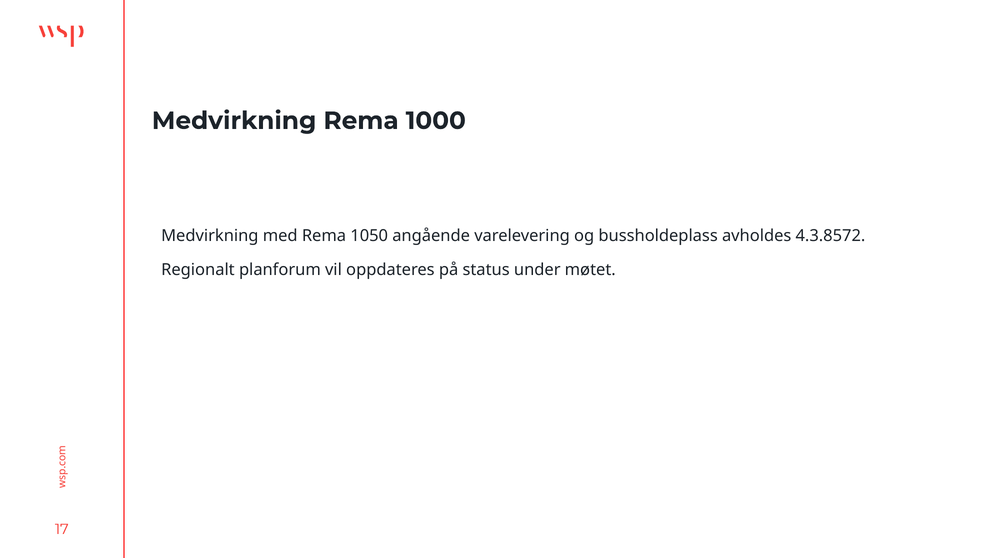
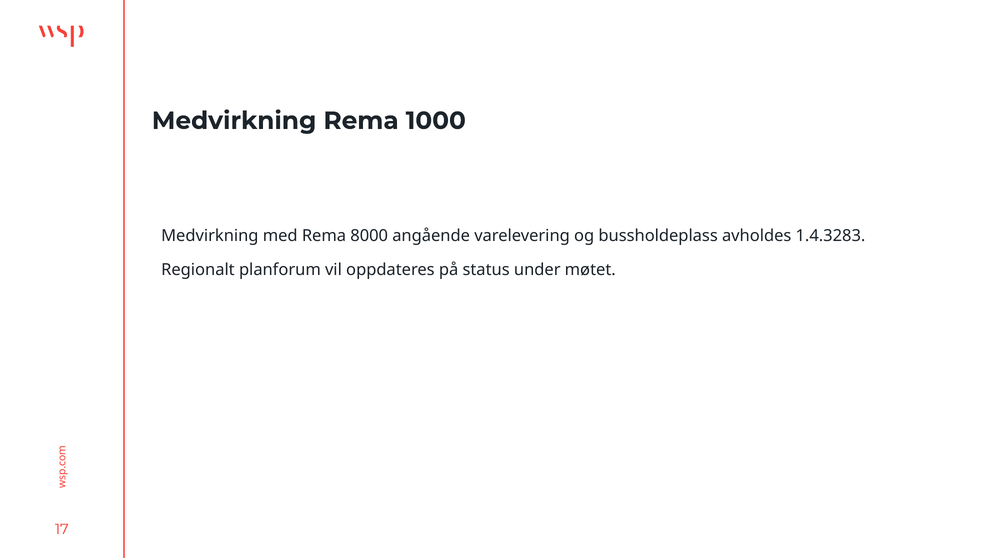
1050: 1050 -> 8000 (369, 236)
4.3.8572: 4.3.8572 -> 1.4.3283 (830, 236)
